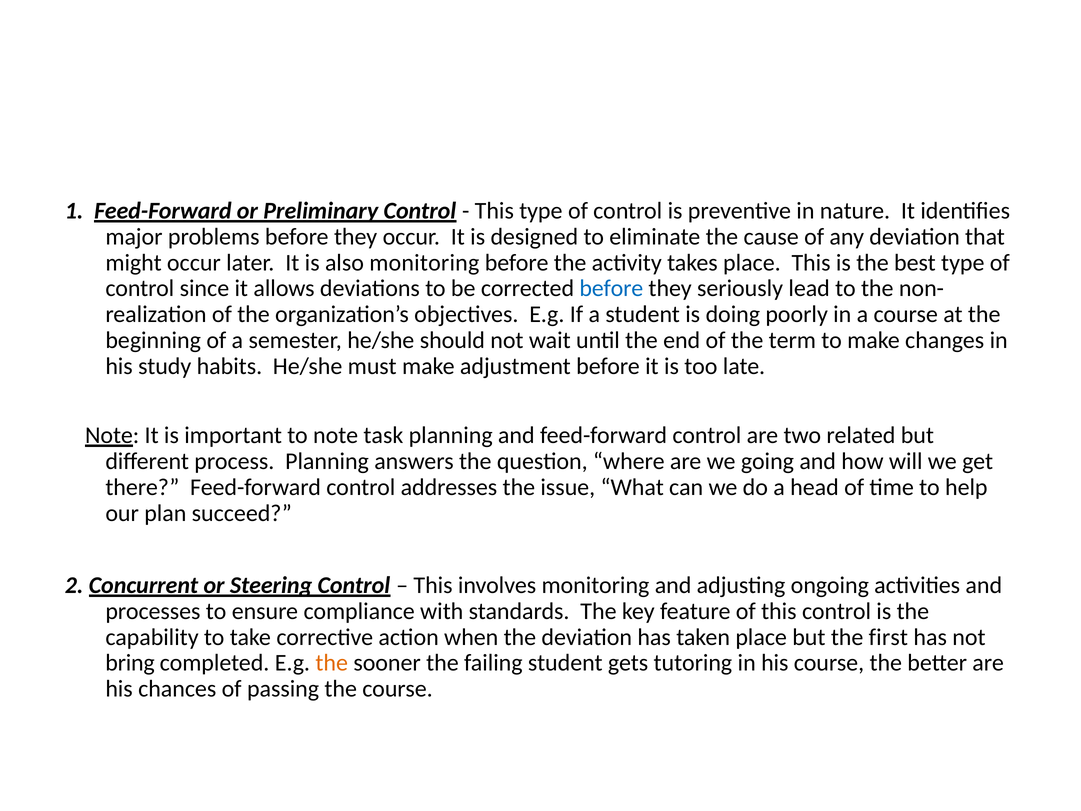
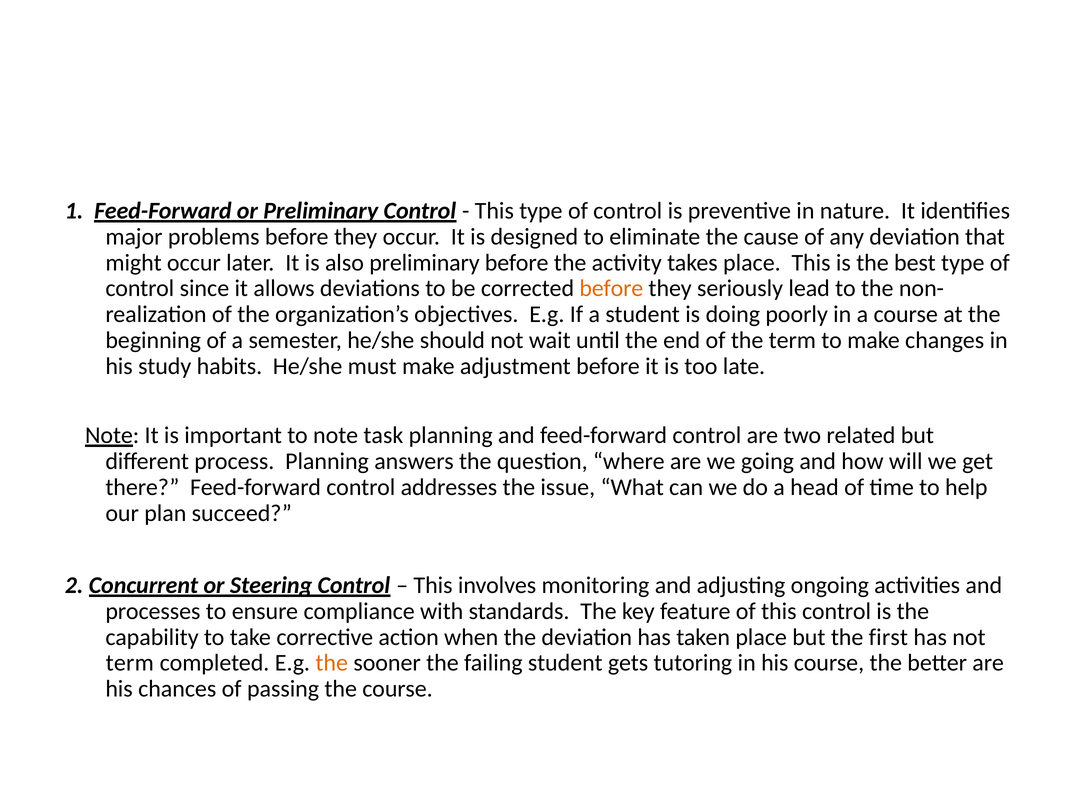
also monitoring: monitoring -> preliminary (424, 262)
before colour: blue -> orange (611, 288)
bring: bring -> term (130, 663)
